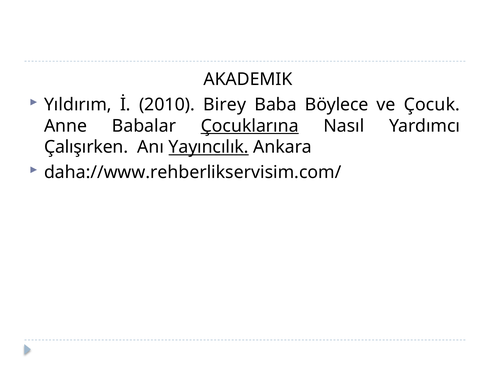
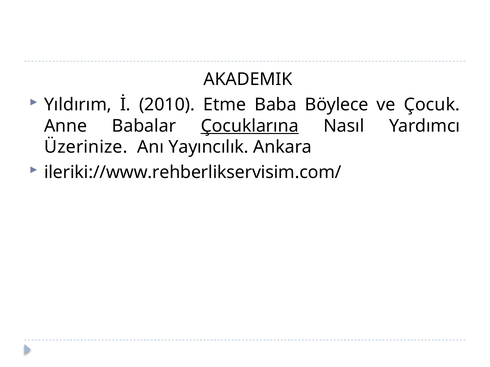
Birey: Birey -> Etme (225, 105)
Çalışırken: Çalışırken -> Üzerinize (86, 147)
Yayıncılık underline: present -> none (209, 147)
daha://www.rehberlikservisim.com/: daha://www.rehberlikservisim.com/ -> ileriki://www.rehberlikservisim.com/ (193, 173)
